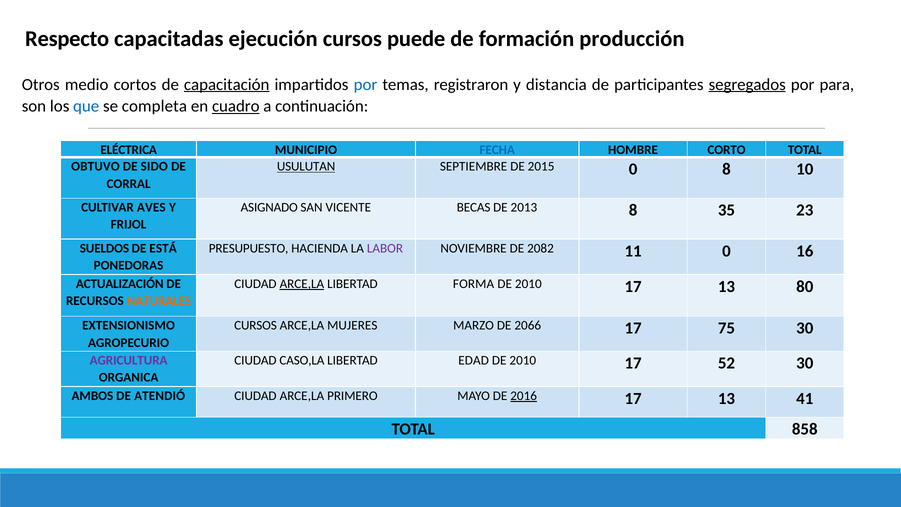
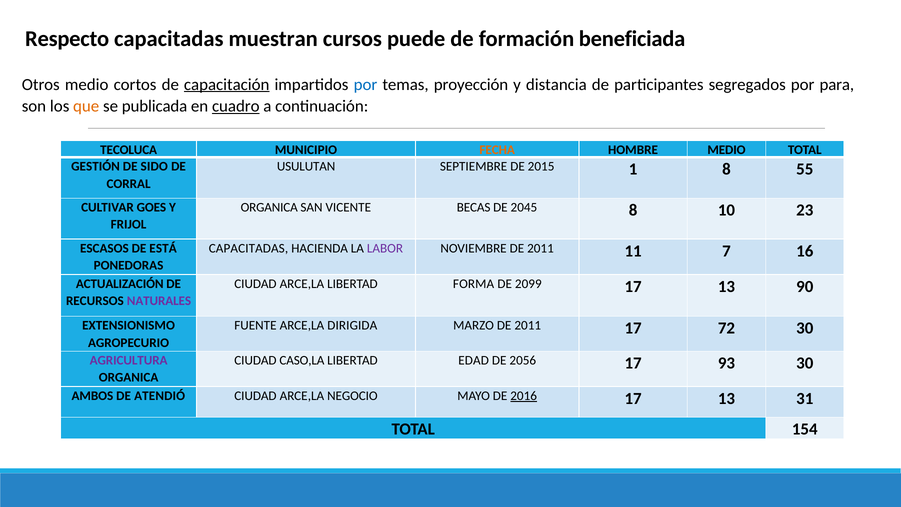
ejecución: ejecución -> muestran (273, 39)
producción: producción -> beneficiada (632, 39)
registraron: registraron -> proyección (471, 84)
segregados underline: present -> none (747, 84)
que colour: blue -> orange (86, 106)
completa: completa -> publicada (155, 106)
ELÉCTRICA: ELÉCTRICA -> TECOLUCA (129, 150)
FECHA colour: blue -> orange (497, 150)
HOMBRE CORTO: CORTO -> MEDIO (727, 150)
OBTUVO: OBTUVO -> GESTIÓN (96, 167)
USULUTAN underline: present -> none (306, 167)
2015 0: 0 -> 1 (633, 169)
10: 10 -> 55 (805, 169)
AVES: AVES -> GOES (151, 207)
ASIGNADO: ASIGNADO -> ORGANICA (269, 207)
2013: 2013 -> 2045 (524, 207)
35: 35 -> 10 (726, 210)
SUELDOS: SUELDOS -> ESCASOS (104, 248)
PRESUPUESTO: PRESUPUESTO -> CAPACITADAS (248, 248)
NOVIEMBRE DE 2082: 2082 -> 2011 (540, 248)
11 0: 0 -> 7 (726, 251)
ARCE,LA underline: present -> none (302, 284)
2010: 2010 -> 2099 (528, 284)
80: 80 -> 90 (805, 286)
NATURALES colour: orange -> purple (159, 301)
CURSOS: CURSOS -> FUENTE (255, 325)
MUJERES: MUJERES -> DIRIGIDA (352, 325)
MARZO DE 2066: 2066 -> 2011 (528, 325)
75: 75 -> 72 (726, 328)
2010: 2010 -> 2056 (523, 360)
52: 52 -> 93 (726, 363)
PRIMERO: PRIMERO -> NEGOCIO (352, 396)
41: 41 -> 31 (805, 398)
858: 858 -> 154 (805, 429)
